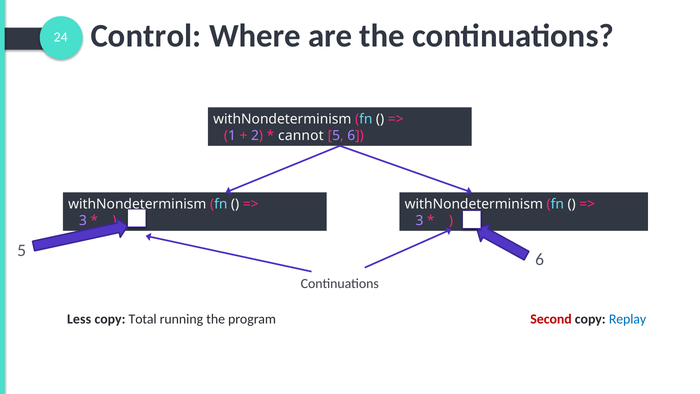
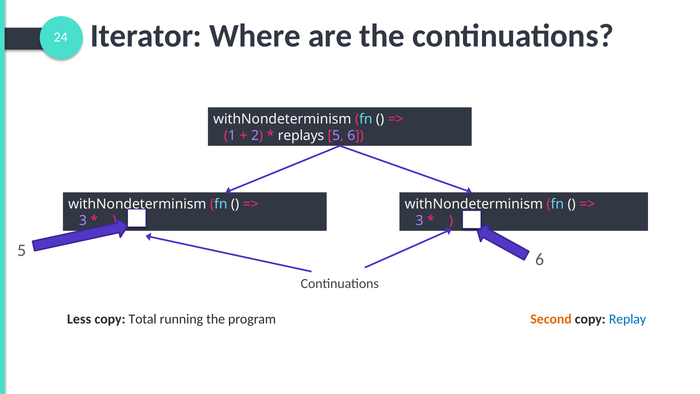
Control: Control -> Iterator (146, 36)
cannot: cannot -> replays (301, 136)
Second colour: red -> orange (551, 319)
